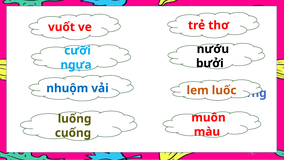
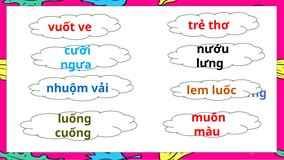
bưởi: bưởi -> lưng (210, 63)
